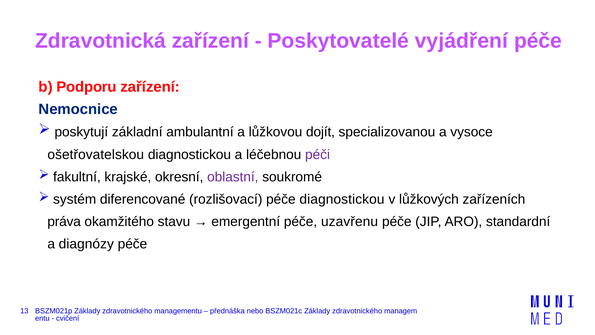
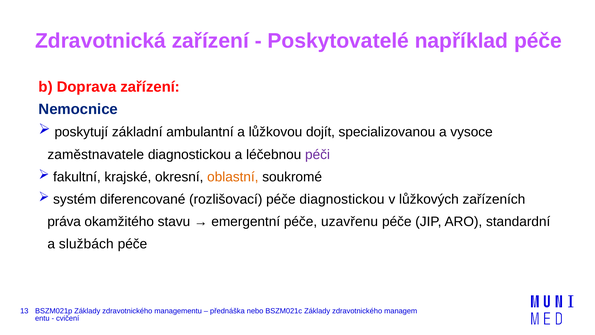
vyjádření: vyjádření -> například (461, 41)
Podporu: Podporu -> Doprava (87, 87)
ošetřovatelskou: ošetřovatelskou -> zaměstnavatele (96, 154)
oblastní colour: purple -> orange (233, 177)
diagnózy: diagnózy -> službách (86, 244)
